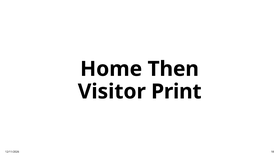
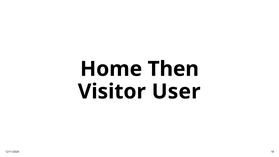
Print: Print -> User (176, 92)
